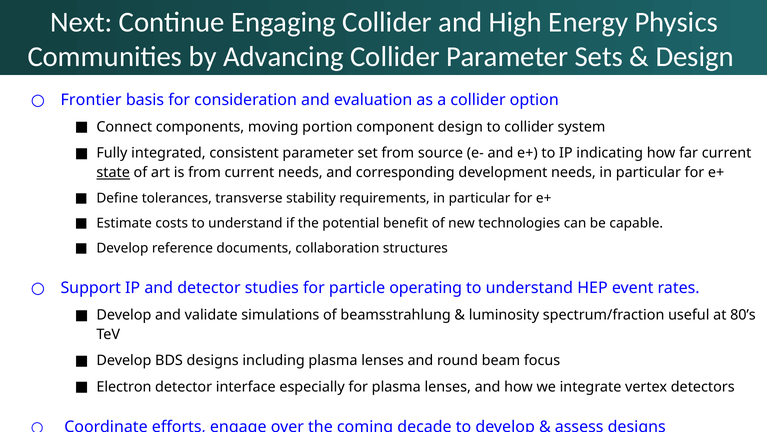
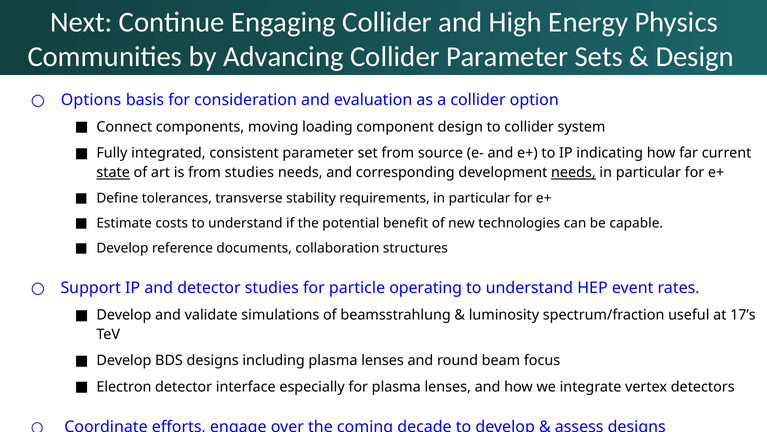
Frontier: Frontier -> Options (91, 100)
portion: portion -> loading (327, 127)
from current: current -> studies (249, 172)
needs underline: none -> present (573, 172)
80’s: 80’s -> 17’s (743, 315)
